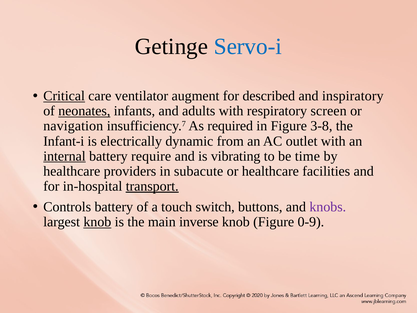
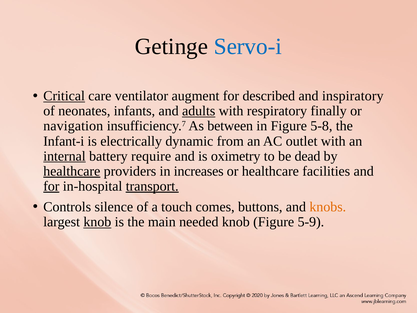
neonates underline: present -> none (84, 111)
adults underline: none -> present (199, 111)
screen: screen -> finally (329, 111)
required: required -> between (230, 126)
3-8: 3-8 -> 5-8 (321, 126)
vibrating: vibrating -> oximetry (236, 156)
time: time -> dead (308, 156)
healthcare underline: none -> present (72, 171)
subacute: subacute -> increases (199, 171)
for underline: none -> present (51, 186)
Controls battery: battery -> silence (114, 207)
switch: switch -> comes (215, 207)
knobs colour: purple -> orange (328, 207)
inverse: inverse -> needed (199, 222)
0-9: 0-9 -> 5-9 (311, 222)
